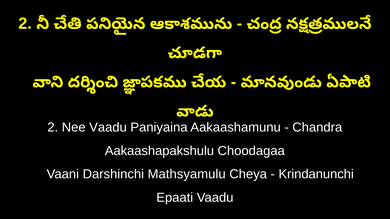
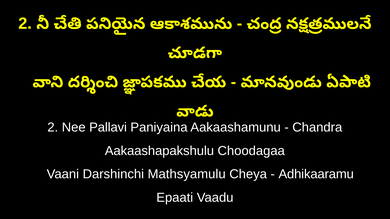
Nee Vaadu: Vaadu -> Pallavi (108, 128)
Krindanunchi: Krindanunchi -> Adhikaaramu (316, 174)
